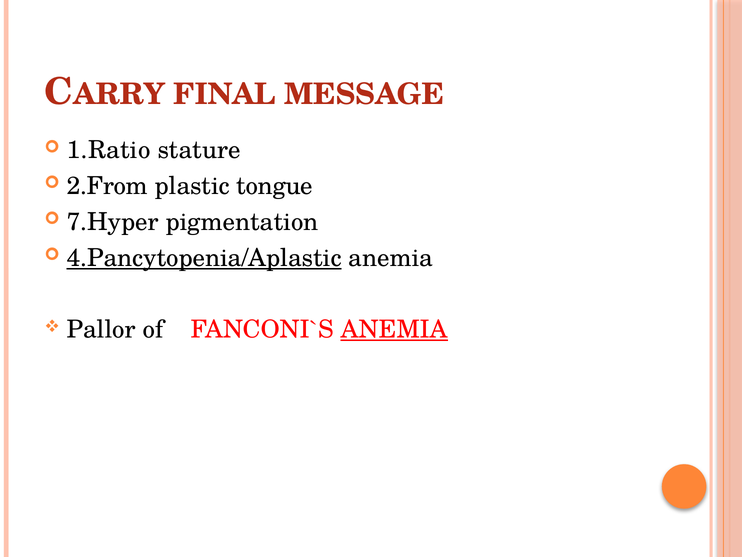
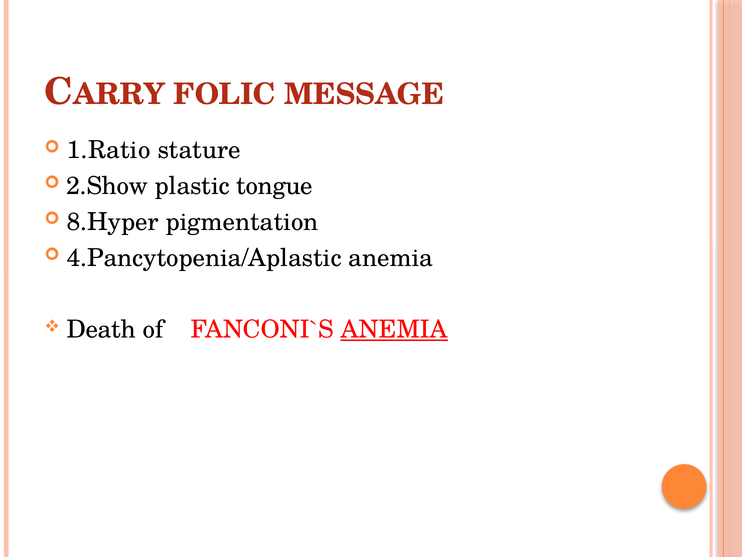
FINAL: FINAL -> FOLIC (225, 94)
2.From: 2.From -> 2.Show (107, 186)
7.Hyper: 7.Hyper -> 8.Hyper (113, 222)
4.Pancytopenia/Aplastic underline: present -> none (204, 258)
Pallor: Pallor -> Death (101, 329)
